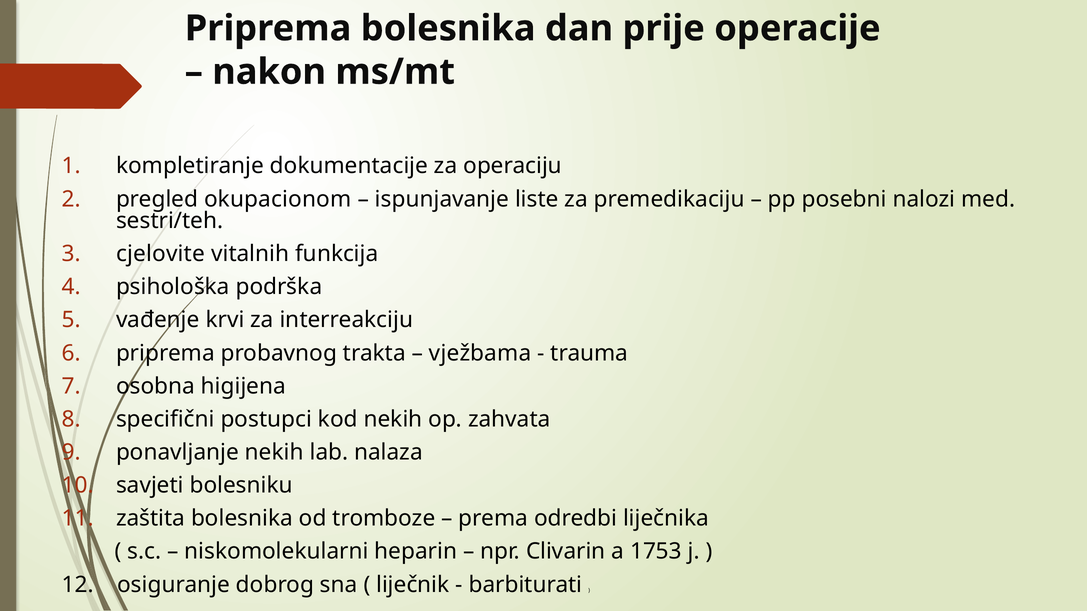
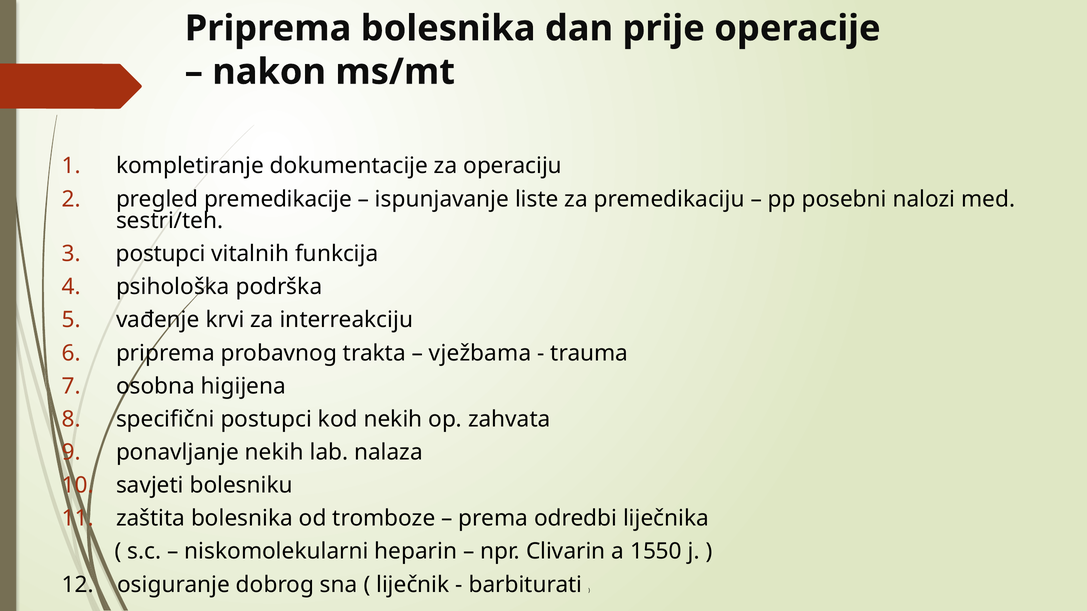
okupacionom: okupacionom -> premedikacije (278, 199)
cjelovite: cjelovite -> postupci (161, 254)
1753: 1753 -> 1550 (656, 552)
